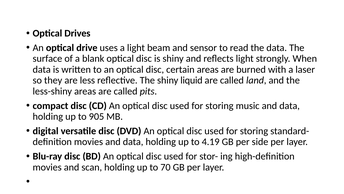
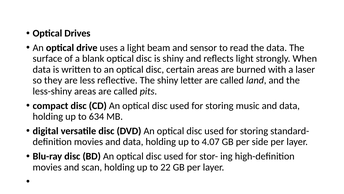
liquid: liquid -> letter (191, 80)
905: 905 -> 634 (96, 116)
4.19: 4.19 -> 4.07 (211, 142)
70: 70 -> 22 (166, 167)
